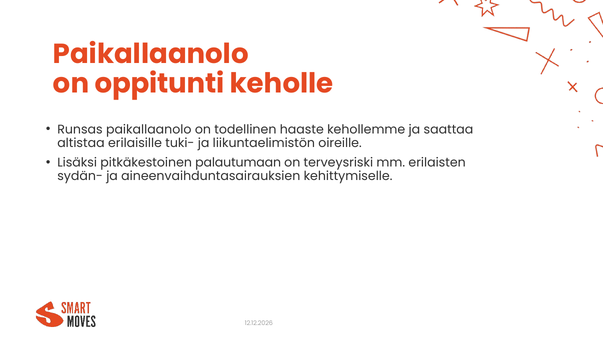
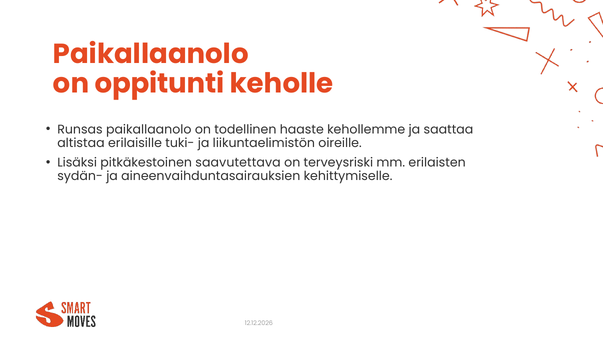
palautumaan: palautumaan -> saavutettava (238, 163)
